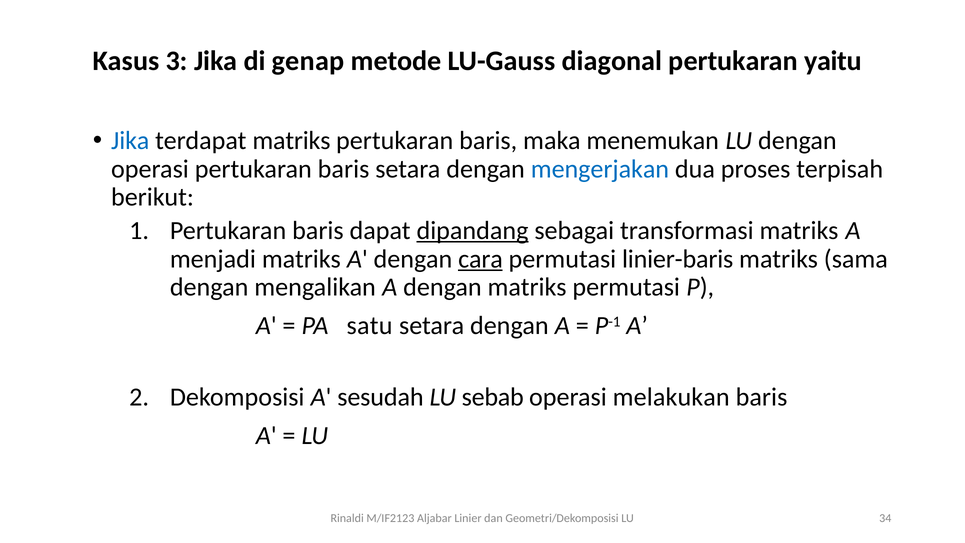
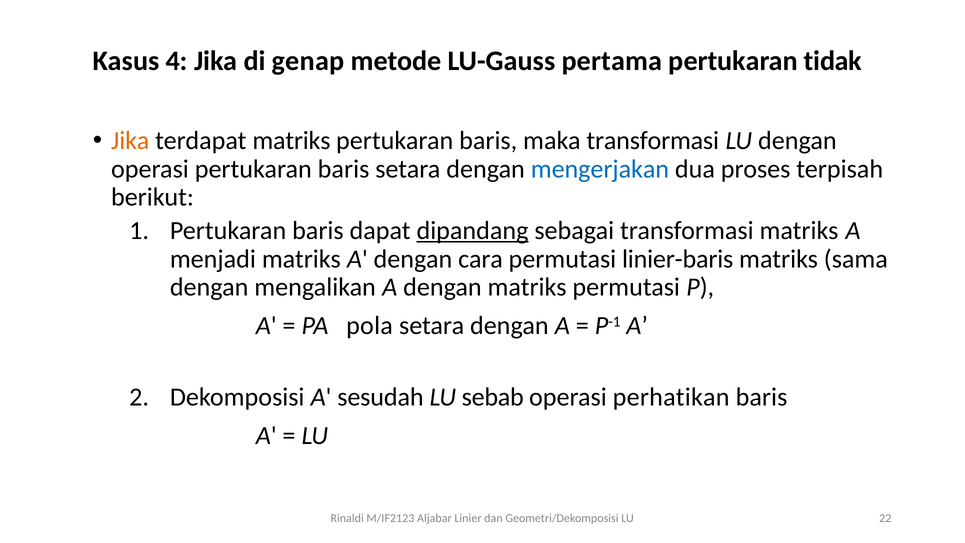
3: 3 -> 4 (177, 61)
diagonal: diagonal -> pertama (612, 61)
yaitu: yaitu -> tidak (833, 61)
Jika colour: blue -> orange (130, 141)
maka menemukan: menemukan -> transformasi (653, 141)
cara underline: present -> none (481, 259)
satu: satu -> pola (370, 325)
melakukan: melakukan -> perhatikan (671, 397)
34: 34 -> 22 (885, 518)
